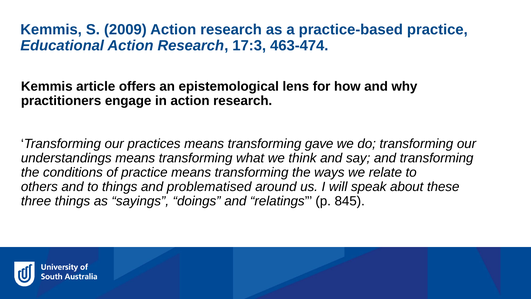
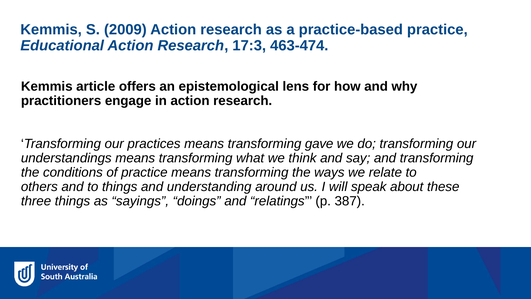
problematised: problematised -> understanding (209, 187)
845: 845 -> 387 (350, 201)
